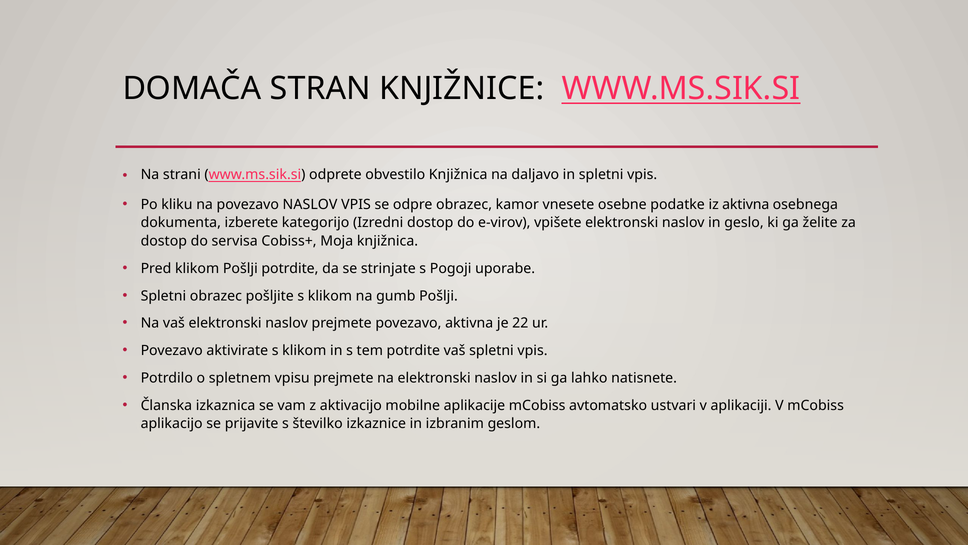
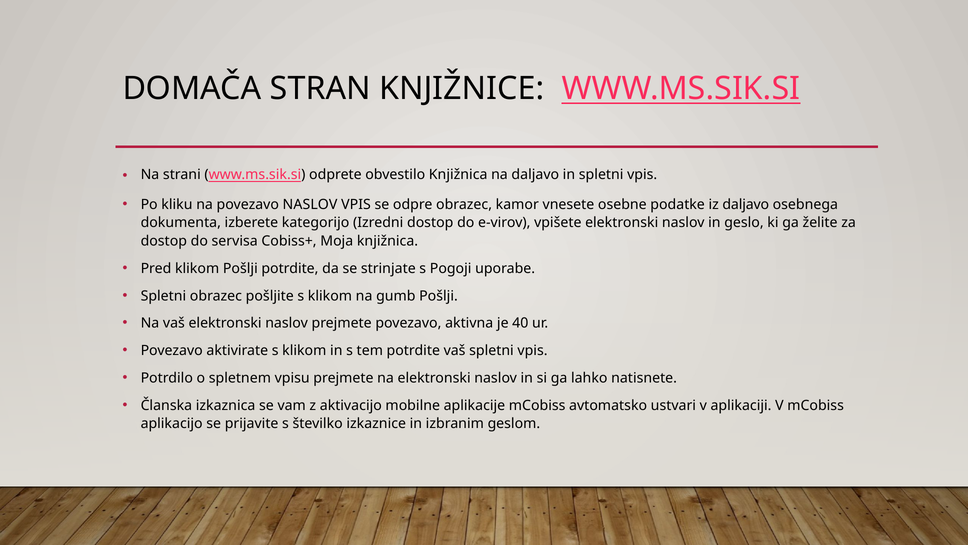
iz aktivna: aktivna -> daljavo (746, 204)
22: 22 -> 40 (520, 323)
